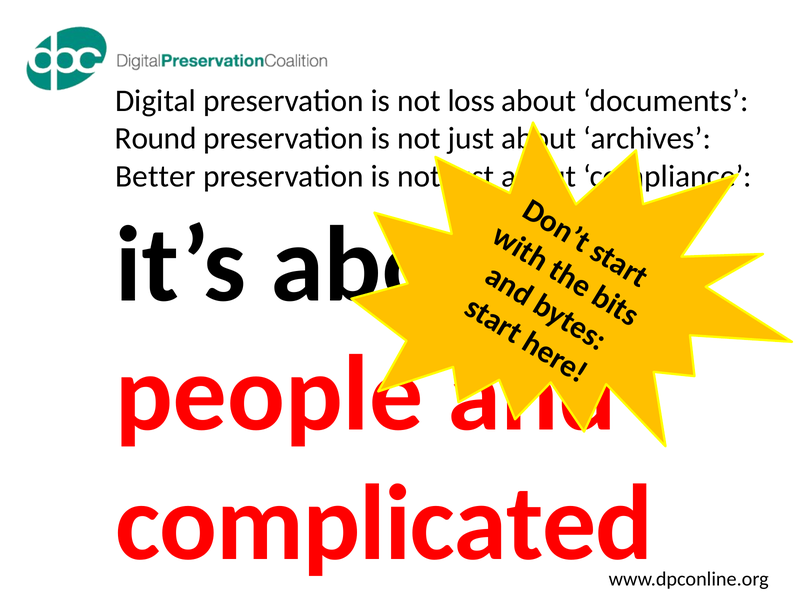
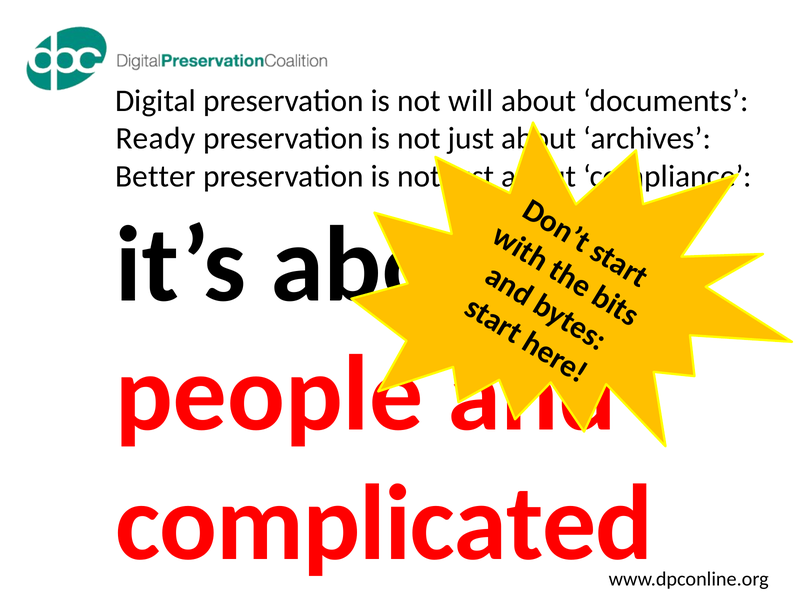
loss: loss -> will (471, 101)
Round: Round -> Ready (155, 138)
